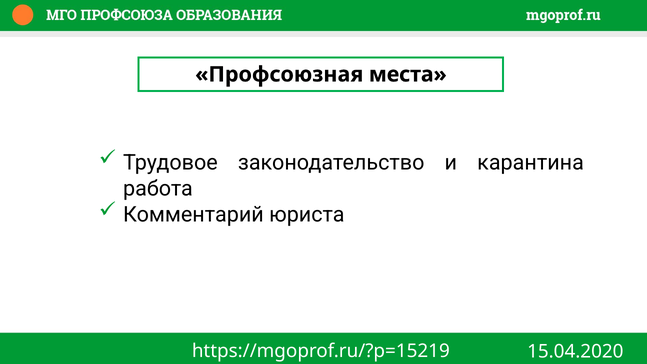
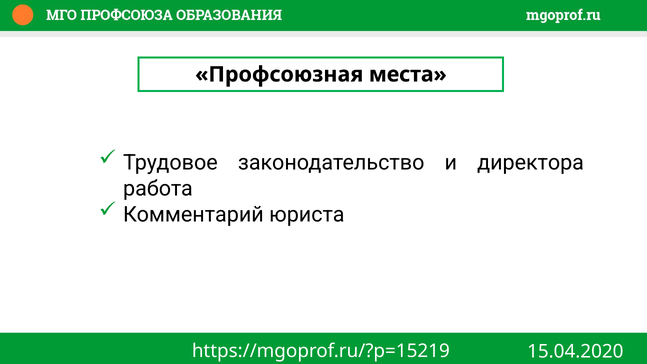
карантина: карантина -> директора (531, 163)
